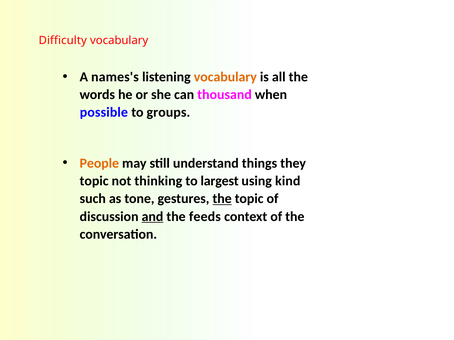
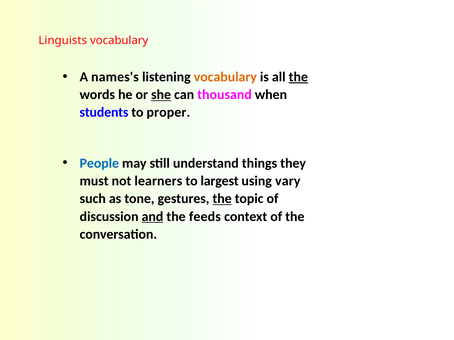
Difficulty: Difficulty -> Linguists (63, 41)
the underline: none -> present (298, 77)
she underline: none -> present (161, 95)
possible: possible -> students (104, 113)
groups: groups -> proper (168, 113)
People colour: orange -> blue (99, 163)
topic: topic -> must (94, 181)
thinking: thinking -> learners (158, 181)
kind: kind -> vary (288, 181)
